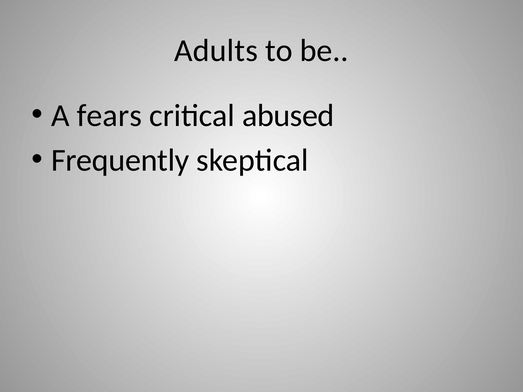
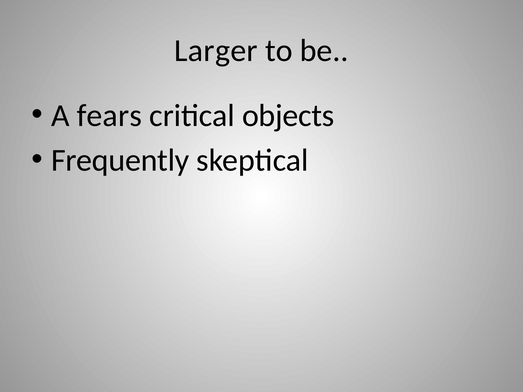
Adults: Adults -> Larger (216, 51)
abused: abused -> objects (288, 116)
